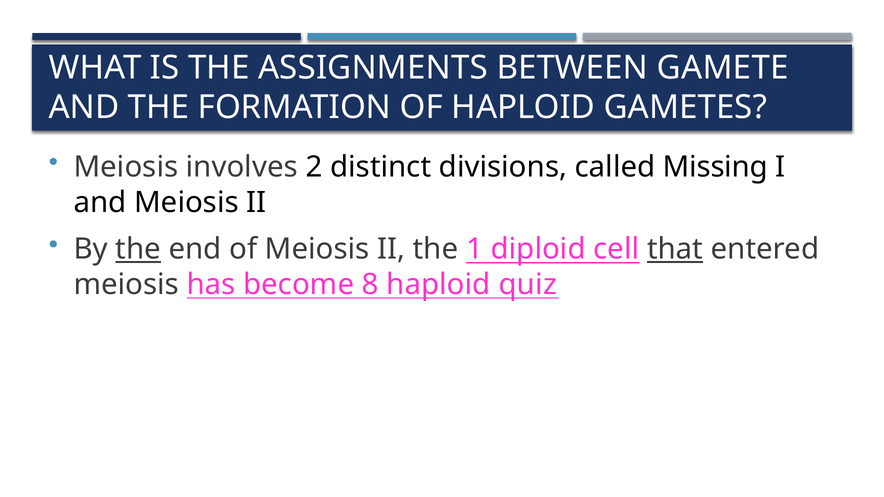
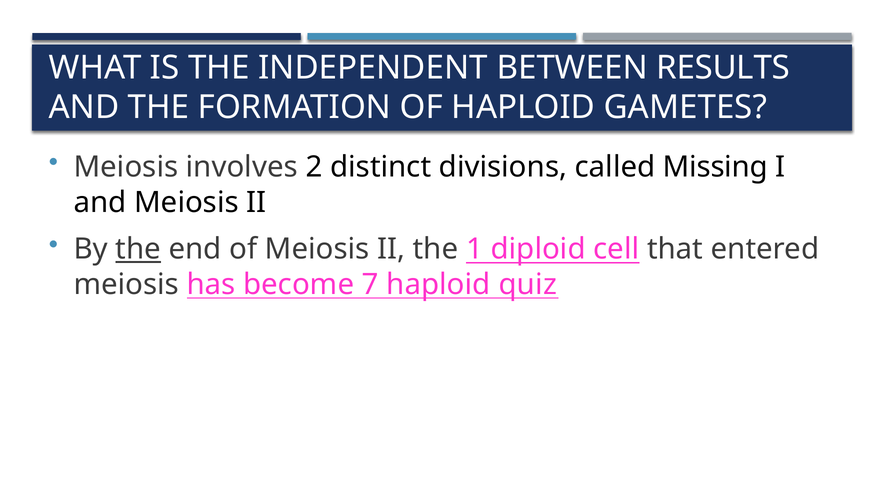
ASSIGNMENTS: ASSIGNMENTS -> INDEPENDENT (373, 68)
GAMETE: GAMETE -> RESULTS (723, 68)
that underline: present -> none (675, 249)
8: 8 -> 7 (370, 285)
